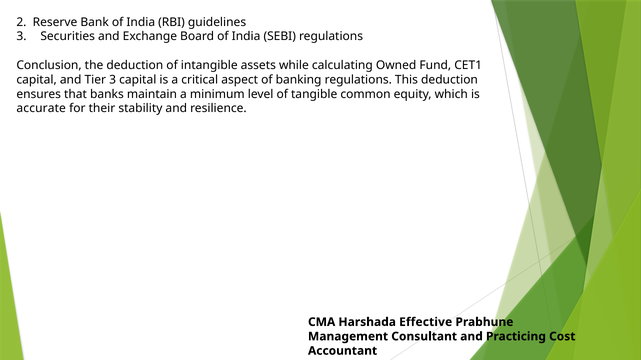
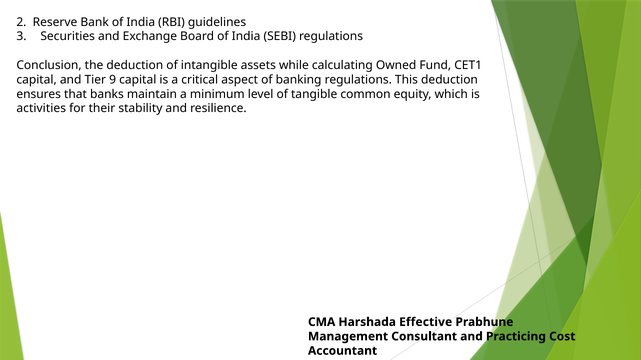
Tier 3: 3 -> 9 (113, 80)
accurate: accurate -> activities (41, 109)
